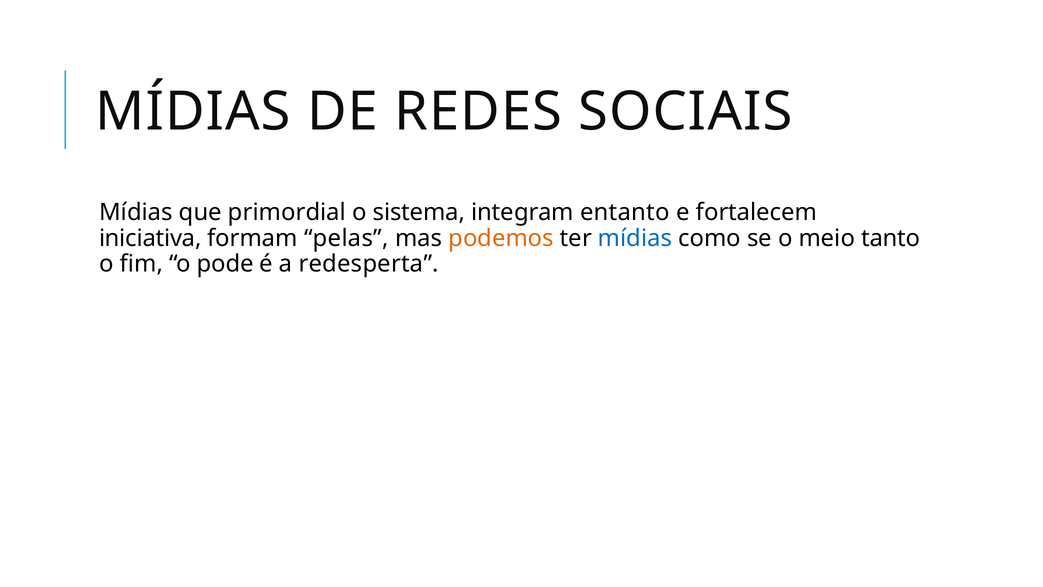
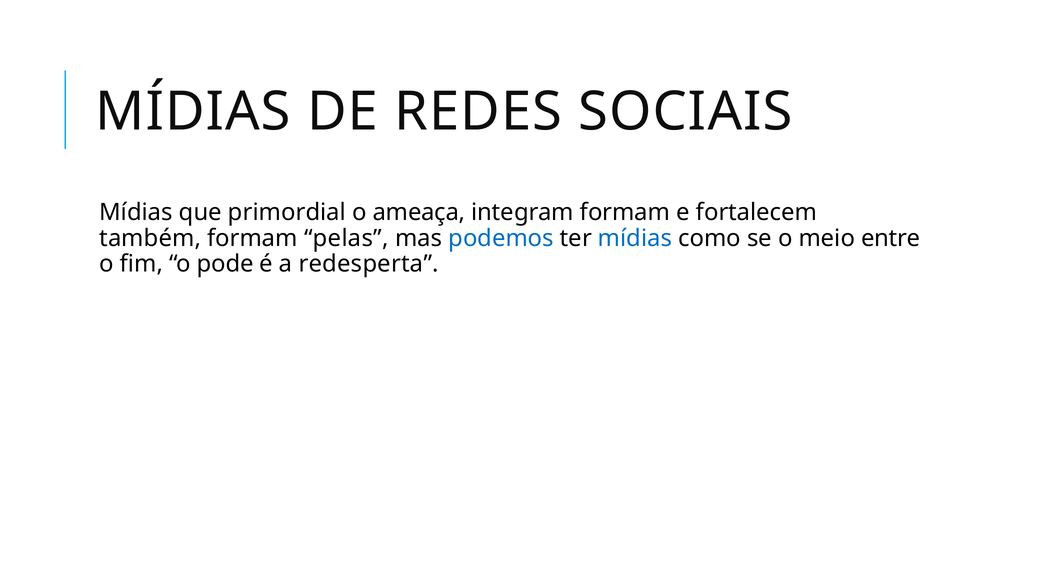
sistema: sistema -> ameaça (419, 212)
integram entanto: entanto -> formam (625, 212)
iniciativa: iniciativa -> também (150, 238)
podemos colour: orange -> blue (501, 238)
tanto: tanto -> entre (891, 238)
